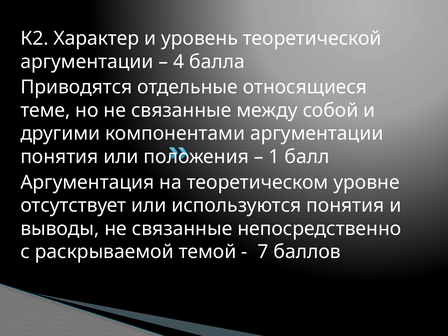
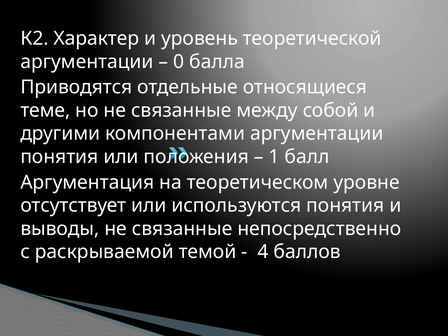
4: 4 -> 0 (179, 62)
7: 7 -> 4 (263, 252)
